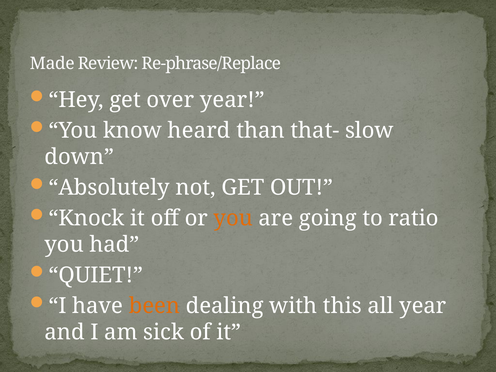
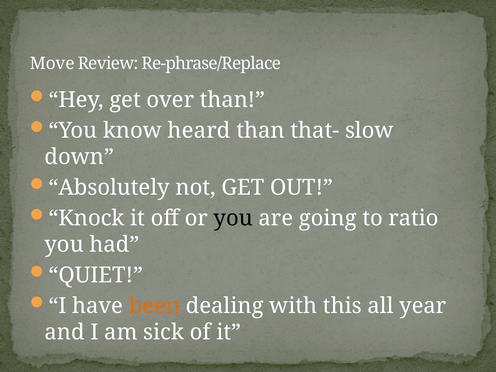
Made: Made -> Move (52, 64)
over year: year -> than (233, 100)
you colour: orange -> black (233, 218)
